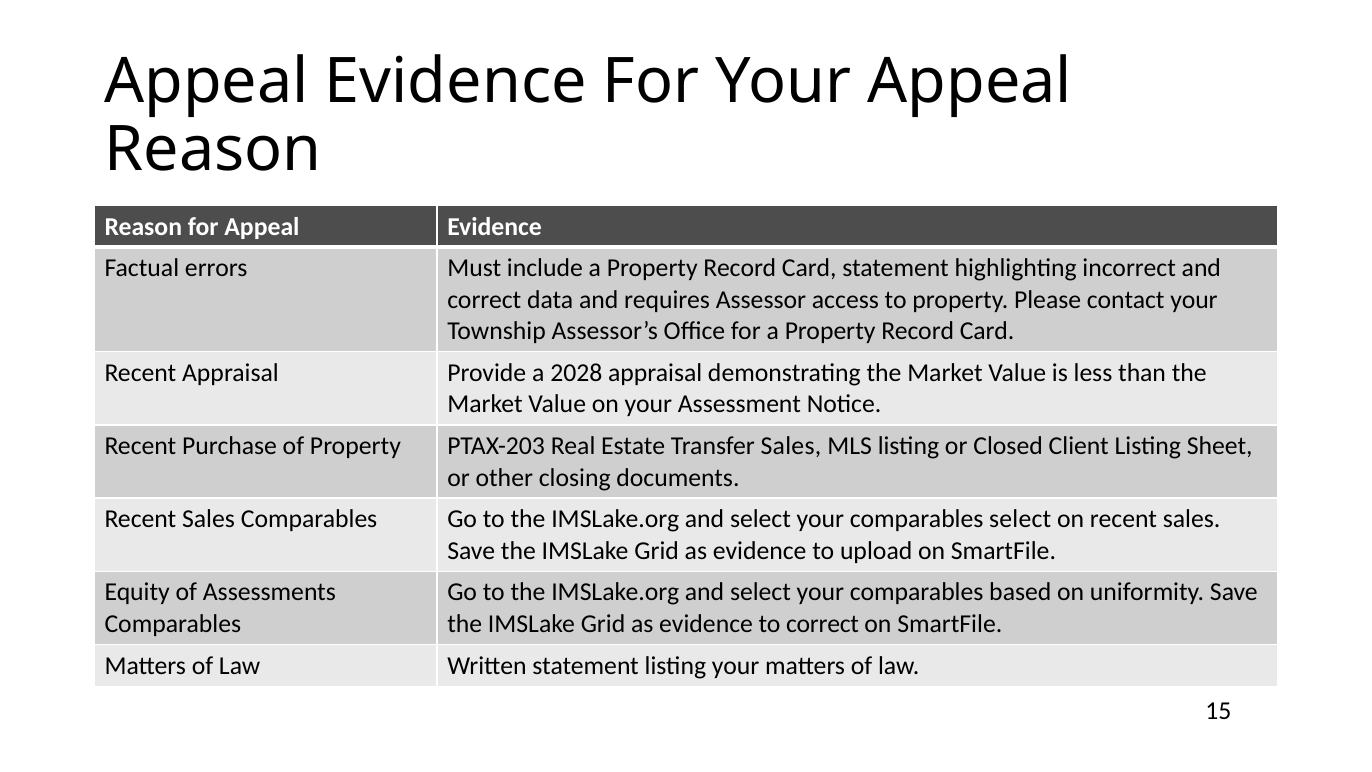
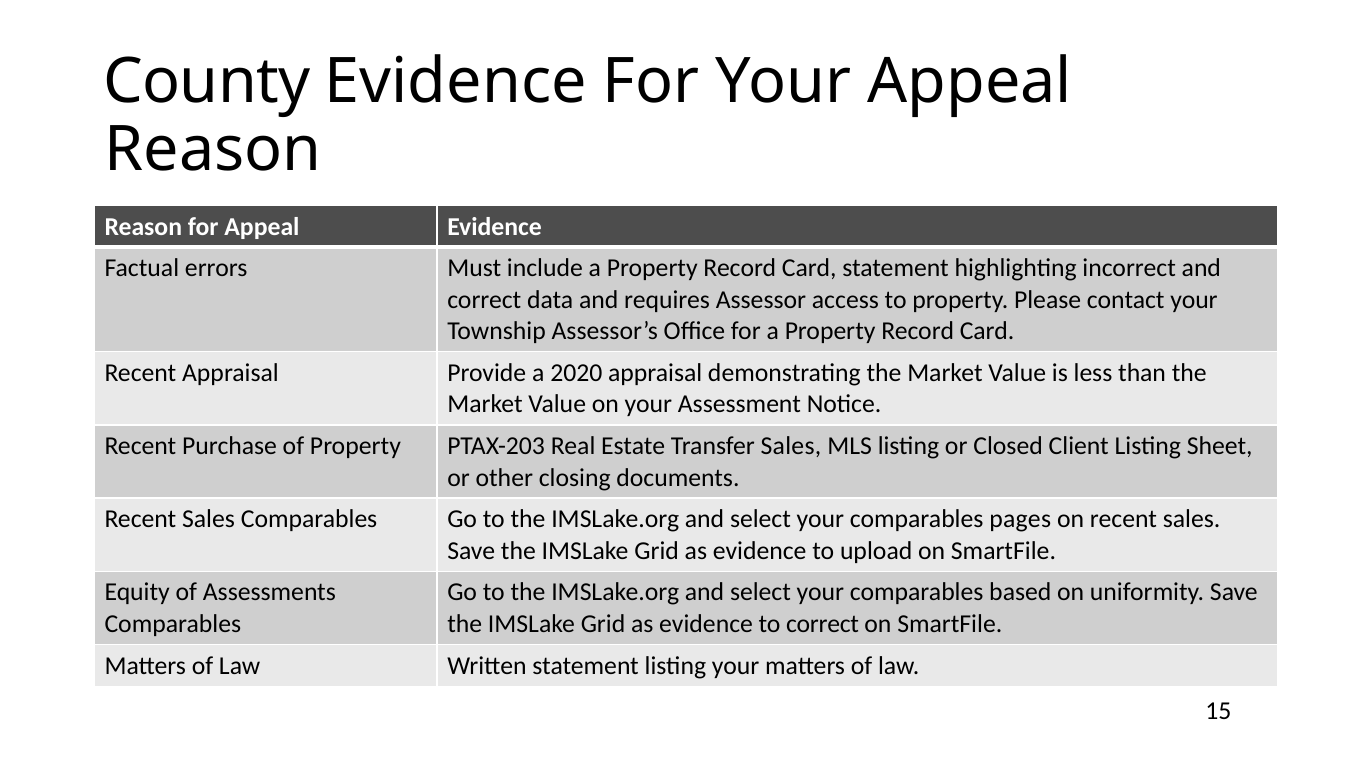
Appeal: Appeal -> County (207, 81)
2028: 2028 -> 2020 (576, 373)
comparables select: select -> pages (1020, 519)
